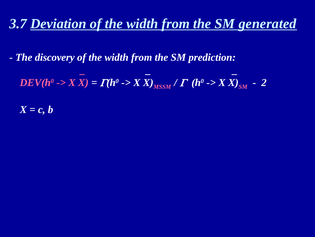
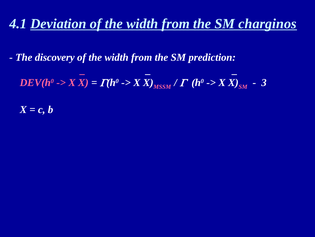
3.7: 3.7 -> 4.1 (18, 24)
generated: generated -> charginos (267, 24)
2: 2 -> 3 (264, 82)
